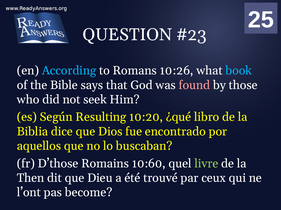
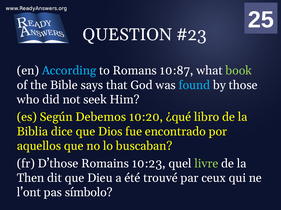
10:26: 10:26 -> 10:87 (177, 71)
book colour: light blue -> light green (239, 71)
found colour: pink -> light blue (194, 85)
Resulting: Resulting -> Debemos (101, 117)
10:60: 10:60 -> 10:23 (149, 164)
become: become -> símbolo (89, 193)
